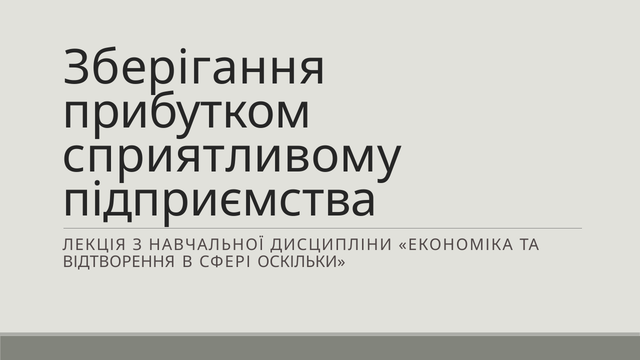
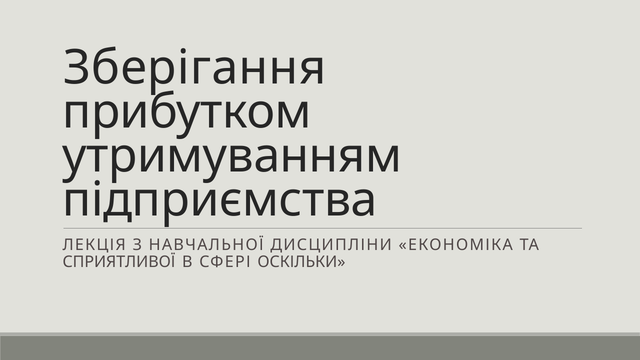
сприятливому: сприятливому -> утримуванням (232, 156)
ВІДТВОРЕННЯ: ВІДТВОРЕННЯ -> СПРИЯТЛИВОЇ (119, 262)
